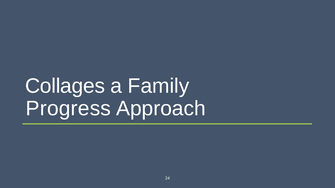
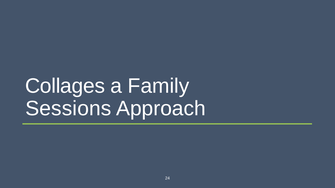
Progress: Progress -> Sessions (68, 109)
